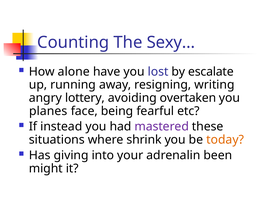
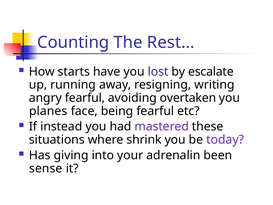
Sexy…: Sexy… -> Rest… (171, 42)
alone: alone -> starts (74, 72)
angry lottery: lottery -> fearful (85, 98)
today colour: orange -> purple (225, 140)
might: might -> sense (46, 168)
